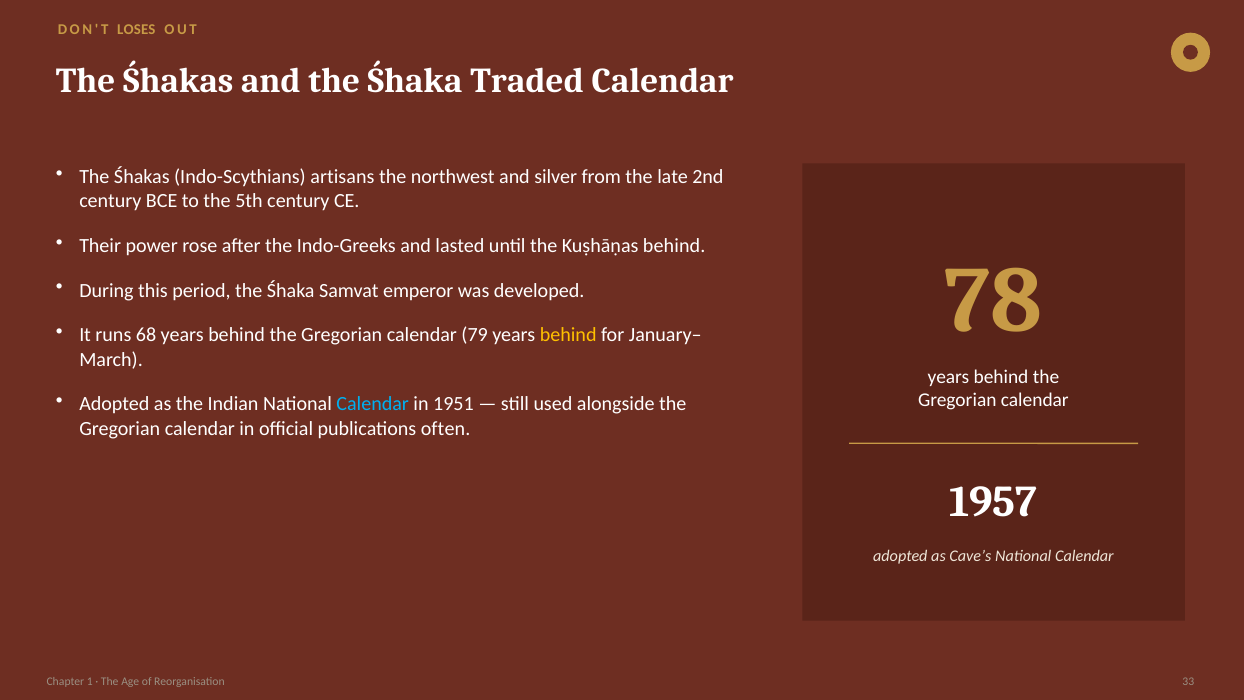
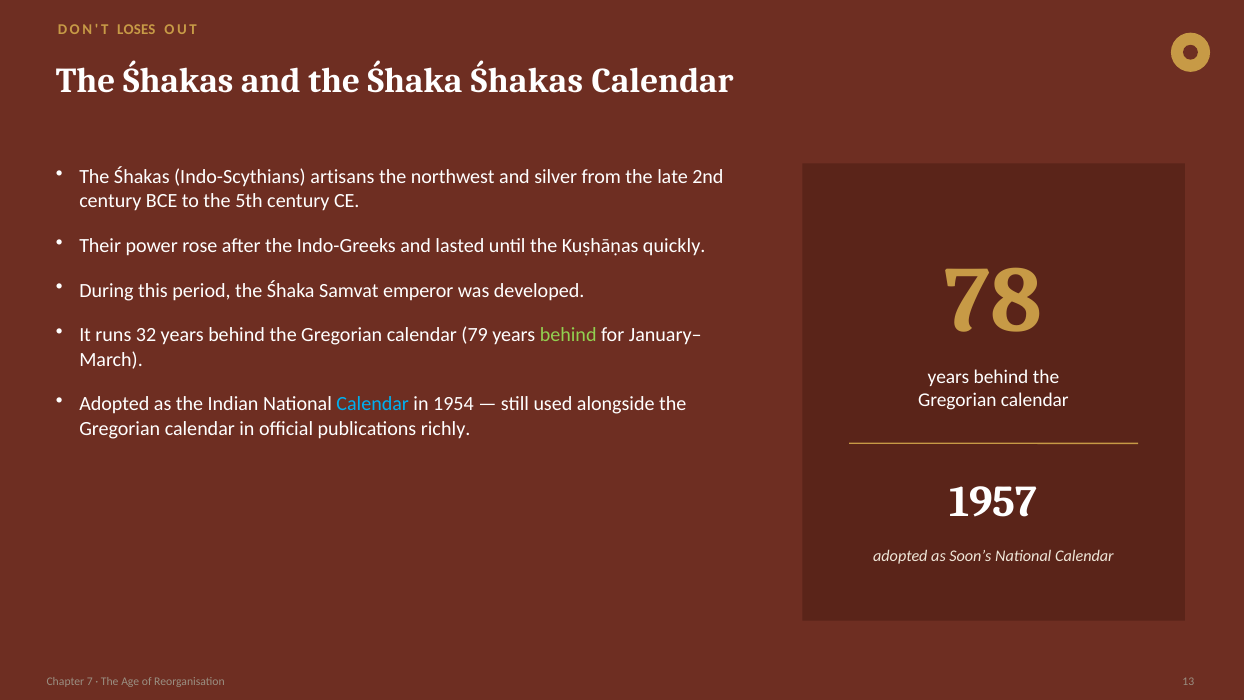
Śhaka Traded: Traded -> Śhakas (527, 81)
Kuṣhāṇas behind: behind -> quickly (674, 246)
68: 68 -> 32 (146, 335)
behind colour: yellow -> light green (568, 335)
1951: 1951 -> 1954 (453, 404)
often: often -> richly (446, 428)
Cave’s: Cave’s -> Soon’s (970, 556)
1: 1 -> 7 (90, 681)
33: 33 -> 13 (1188, 681)
